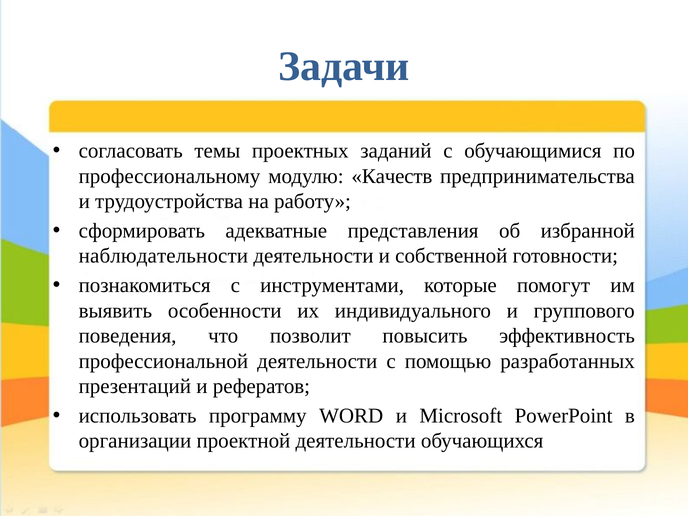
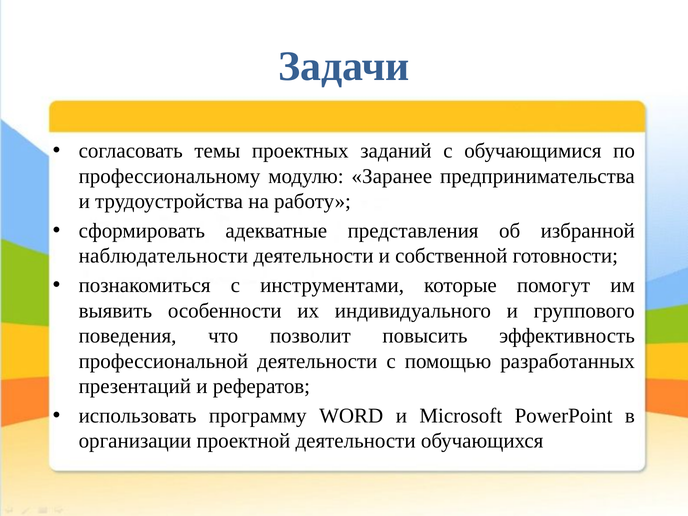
Качеств: Качеств -> Заранее (392, 176)
